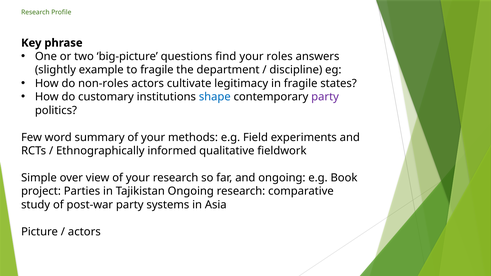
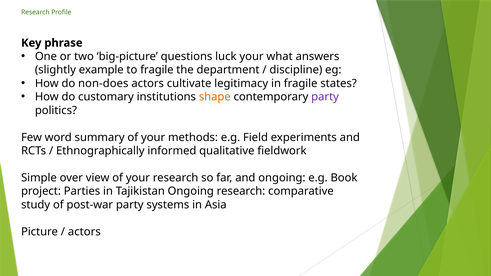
find: find -> luck (226, 56)
roles: roles -> what (280, 56)
non-roles: non-roles -> non-does (103, 83)
shape colour: blue -> orange (215, 97)
